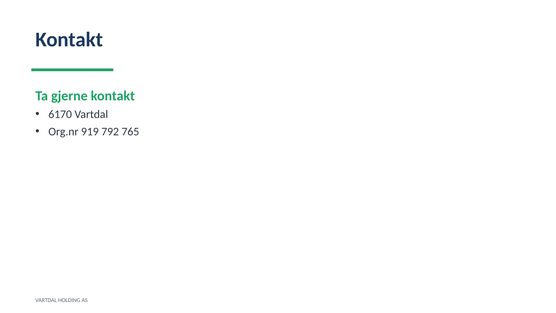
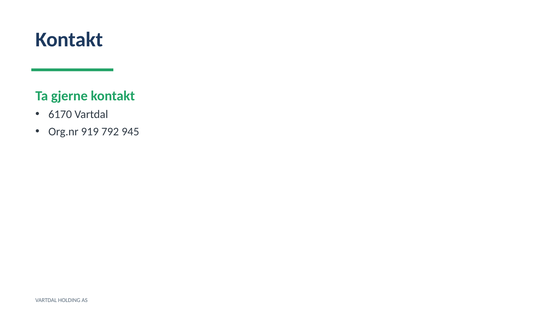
765: 765 -> 945 (130, 132)
